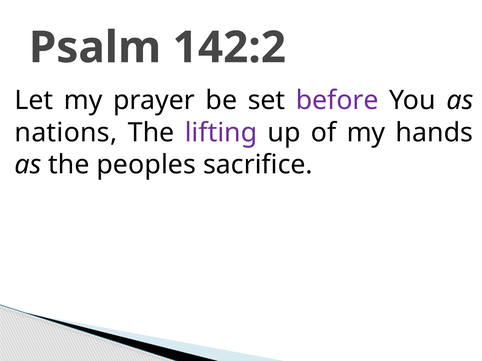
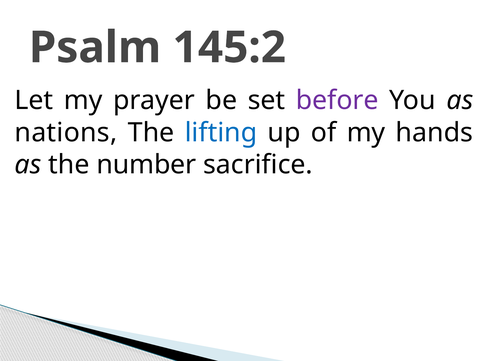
142:2: 142:2 -> 145:2 (229, 48)
lifting colour: purple -> blue (221, 133)
peoples: peoples -> number (146, 165)
